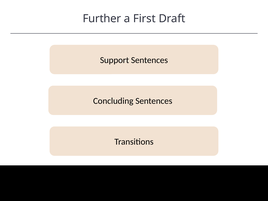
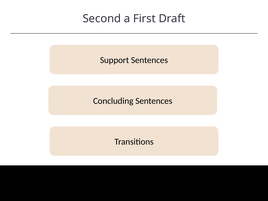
Further: Further -> Second (102, 19)
